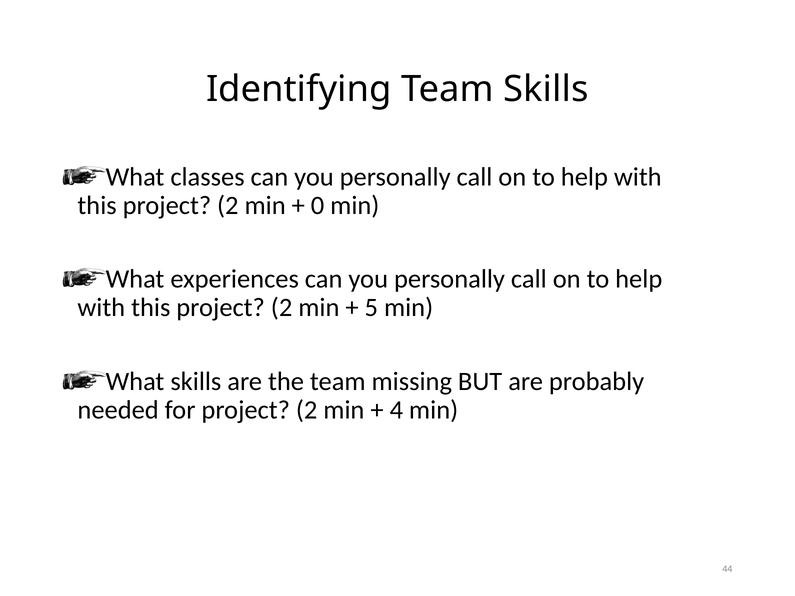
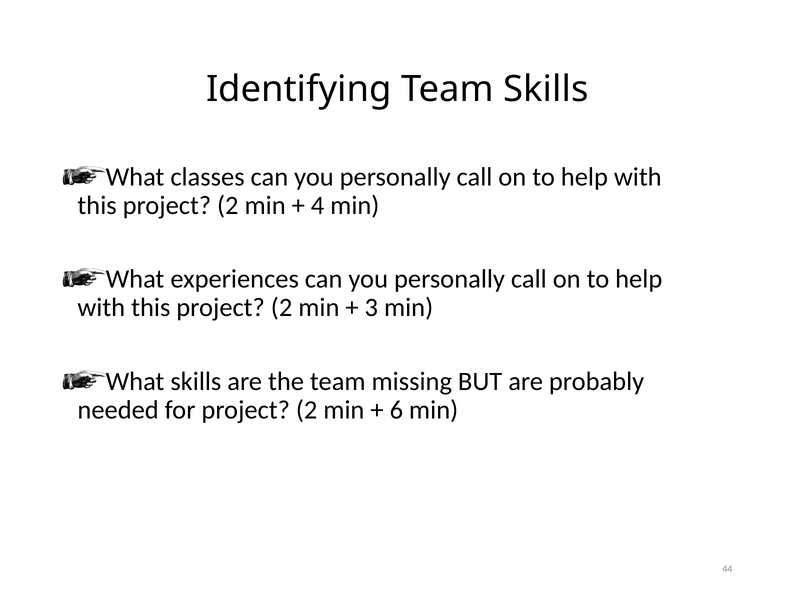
0: 0 -> 4 (318, 205)
5: 5 -> 3 (371, 308)
4: 4 -> 6 (396, 410)
